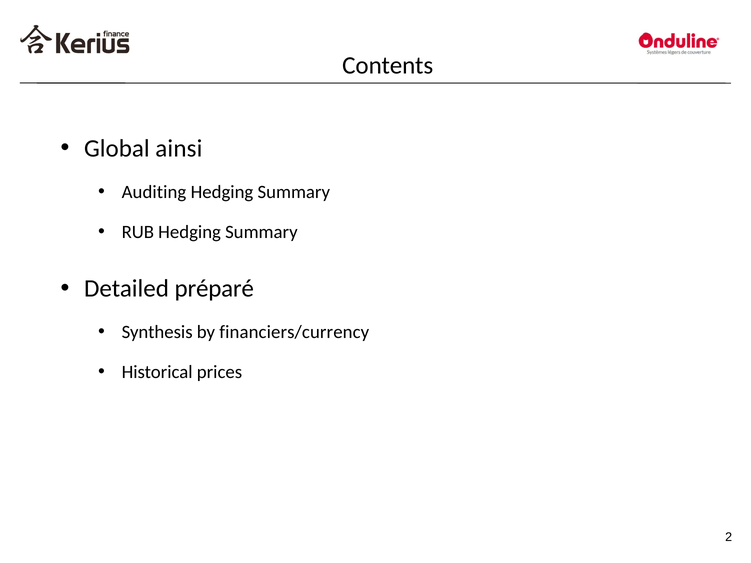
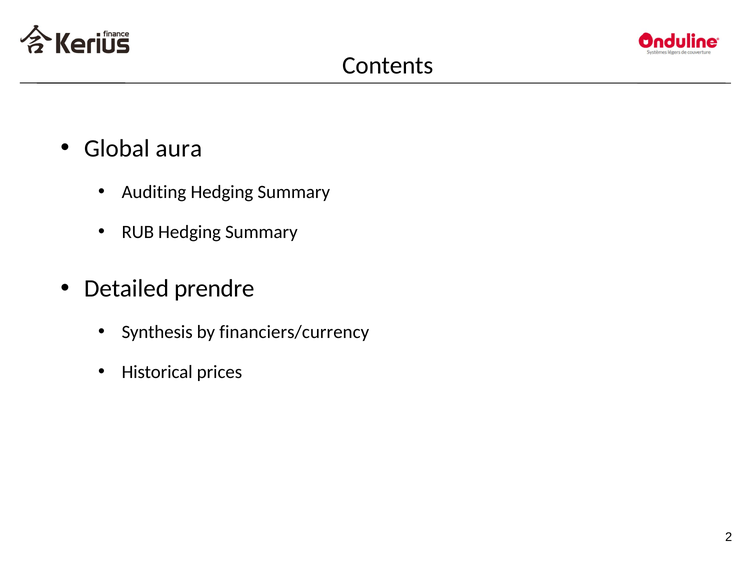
ainsi: ainsi -> aura (179, 149)
préparé: préparé -> prendre (214, 289)
